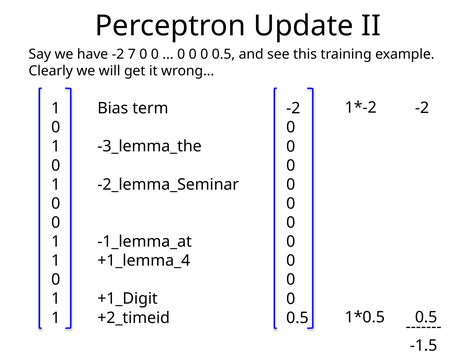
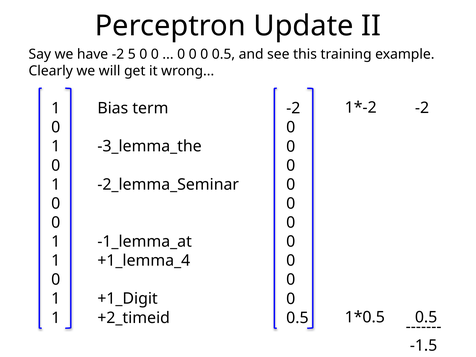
7: 7 -> 5 (132, 54)
